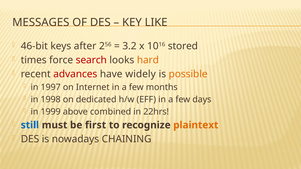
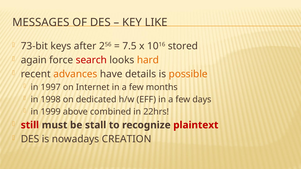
46-bit: 46-bit -> 73-bit (34, 46)
3.2: 3.2 -> 7.5 (129, 46)
times: times -> again (34, 60)
advances colour: red -> orange (75, 74)
widely: widely -> details (141, 74)
still colour: blue -> red (30, 125)
first: first -> stall (96, 125)
plaintext colour: orange -> red (196, 125)
CHAINING: CHAINING -> CREATION (127, 139)
